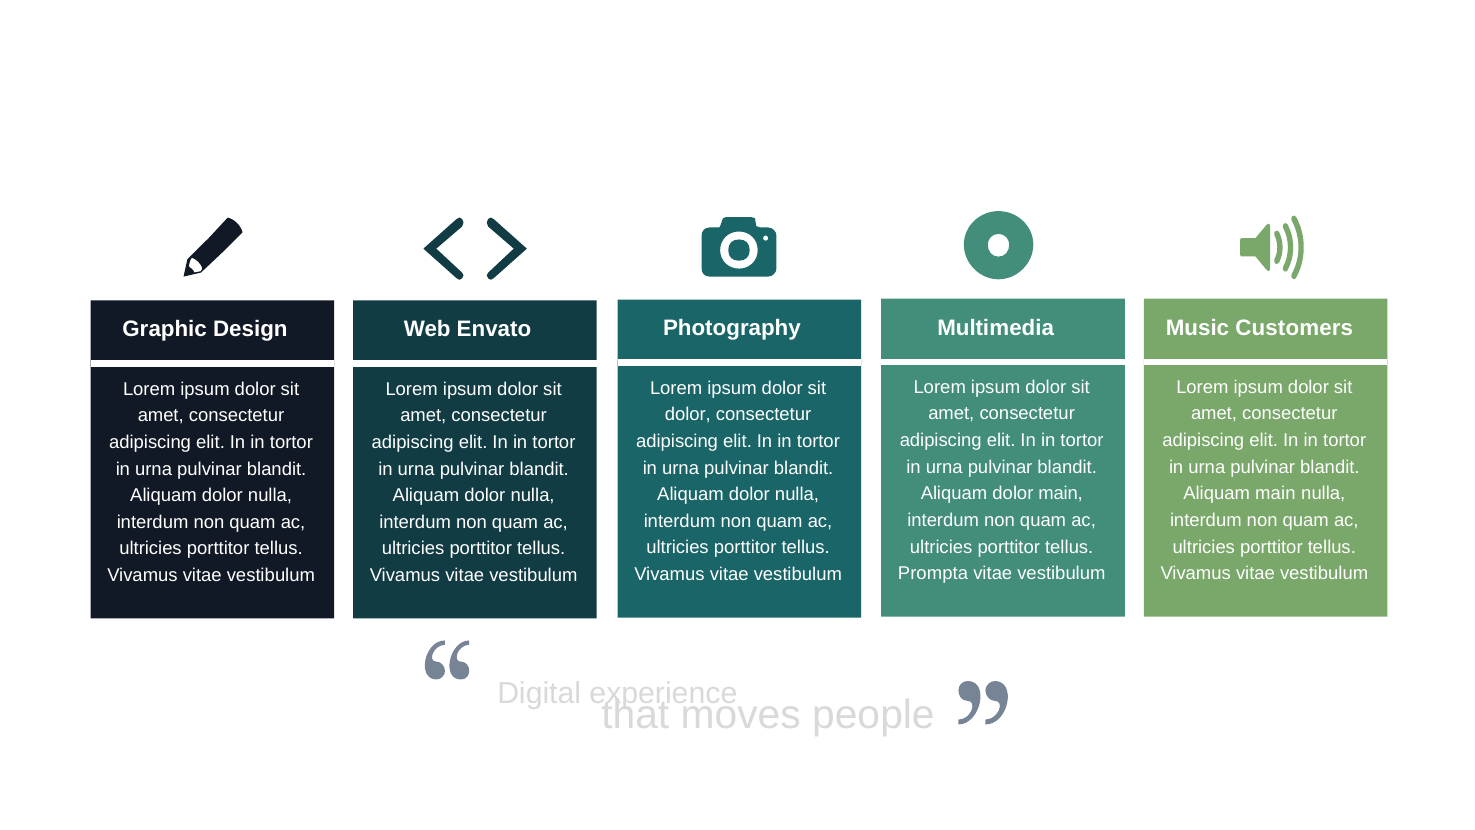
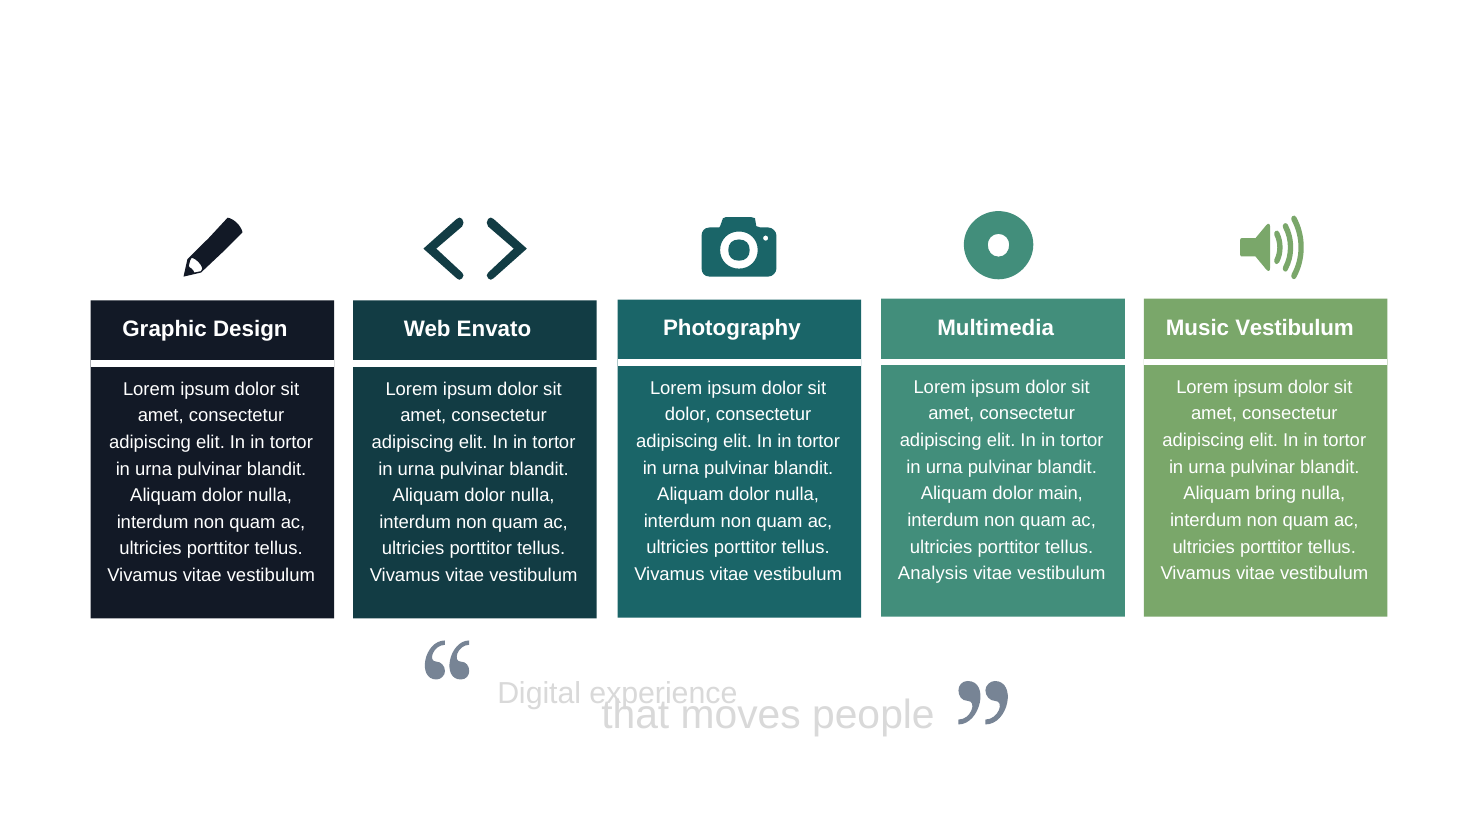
Music Customers: Customers -> Vestibulum (1294, 328)
Aliquam main: main -> bring (1276, 494)
Prompta: Prompta -> Analysis (933, 573)
